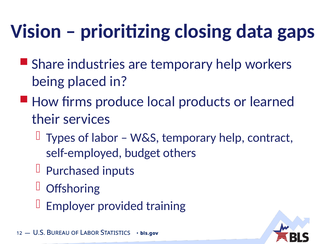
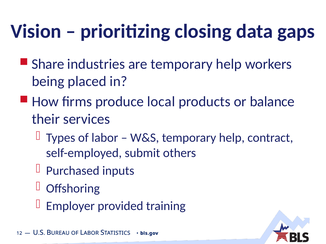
learned: learned -> balance (272, 102)
budget: budget -> submit (142, 153)
